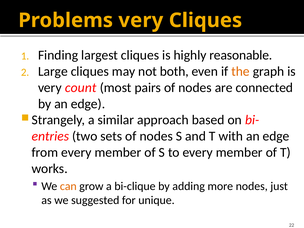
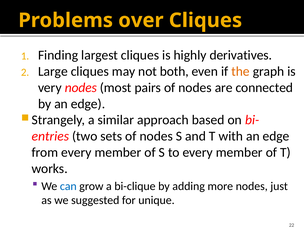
Problems very: very -> over (141, 20)
reasonable: reasonable -> derivatives (241, 55)
very count: count -> nodes (81, 88)
can colour: orange -> blue (68, 186)
